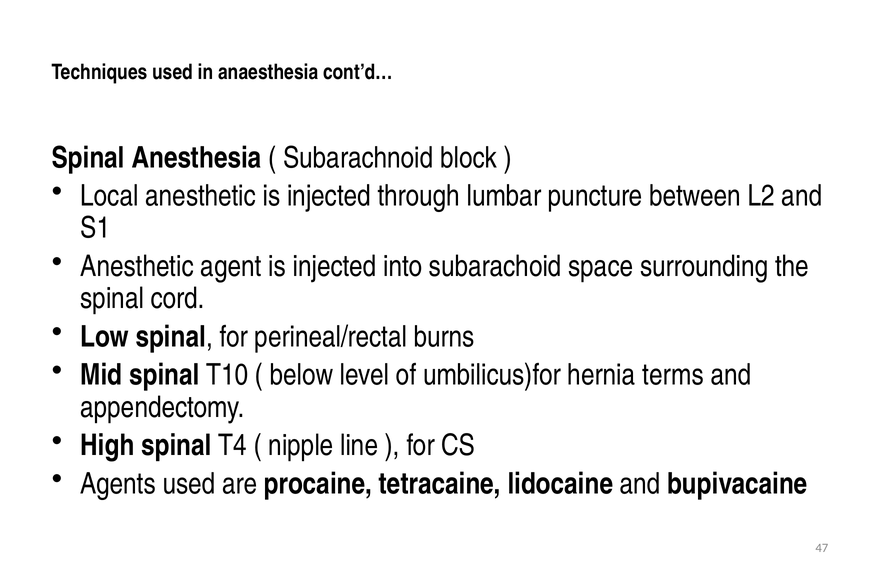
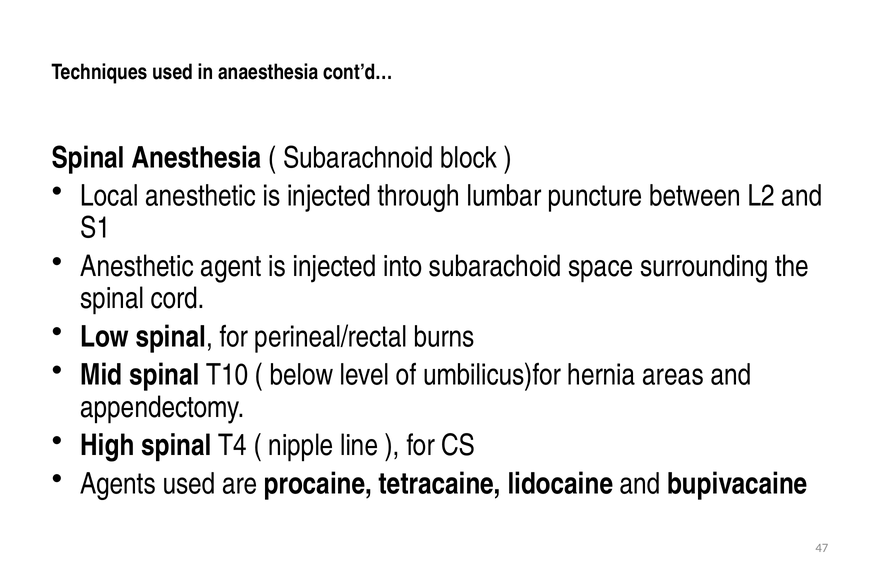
terms: terms -> areas (673, 375)
